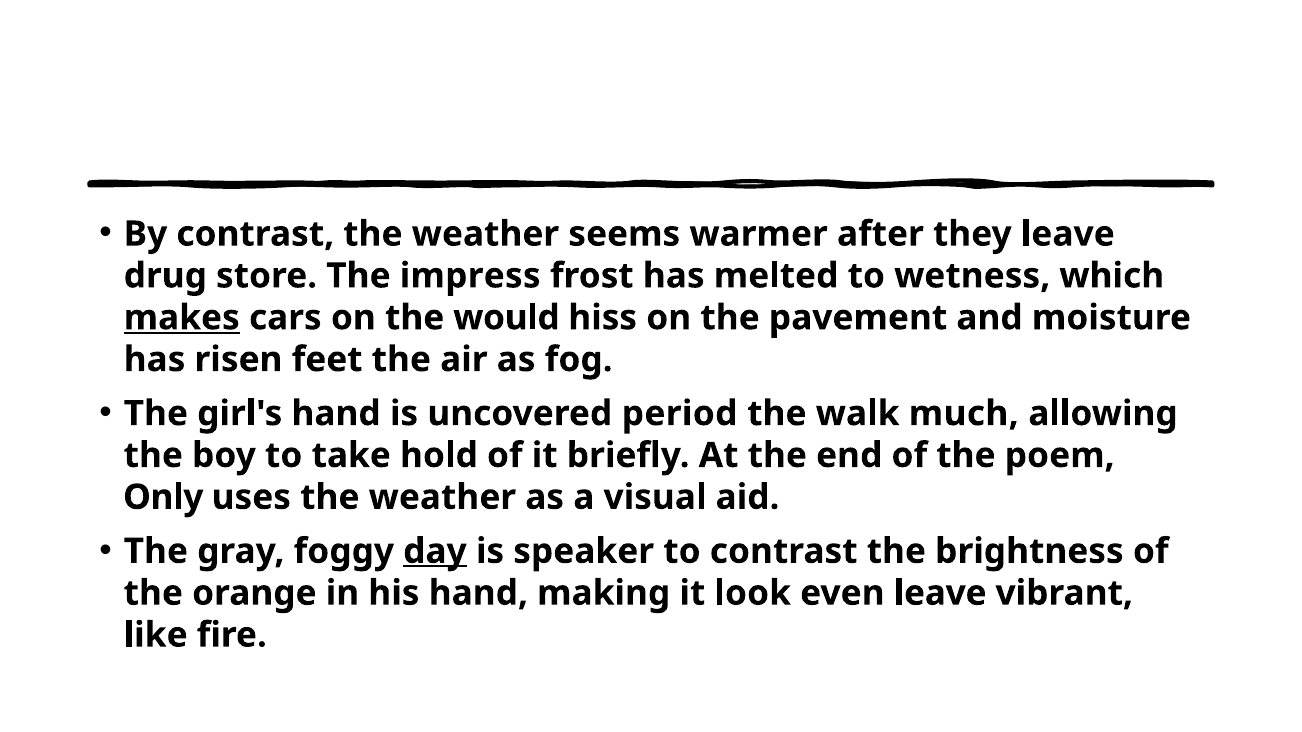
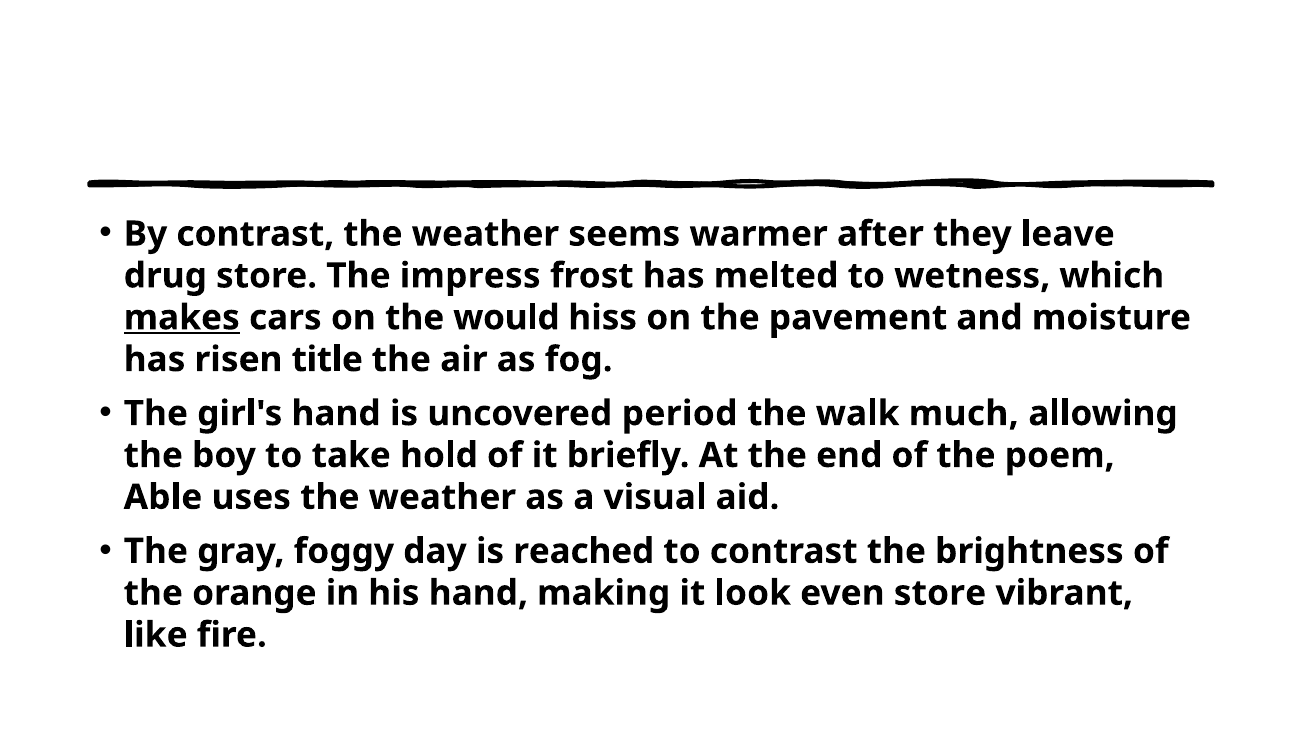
feet: feet -> title (327, 360)
Only: Only -> Able (163, 497)
day underline: present -> none (435, 552)
speaker: speaker -> reached (584, 552)
even leave: leave -> store (940, 593)
